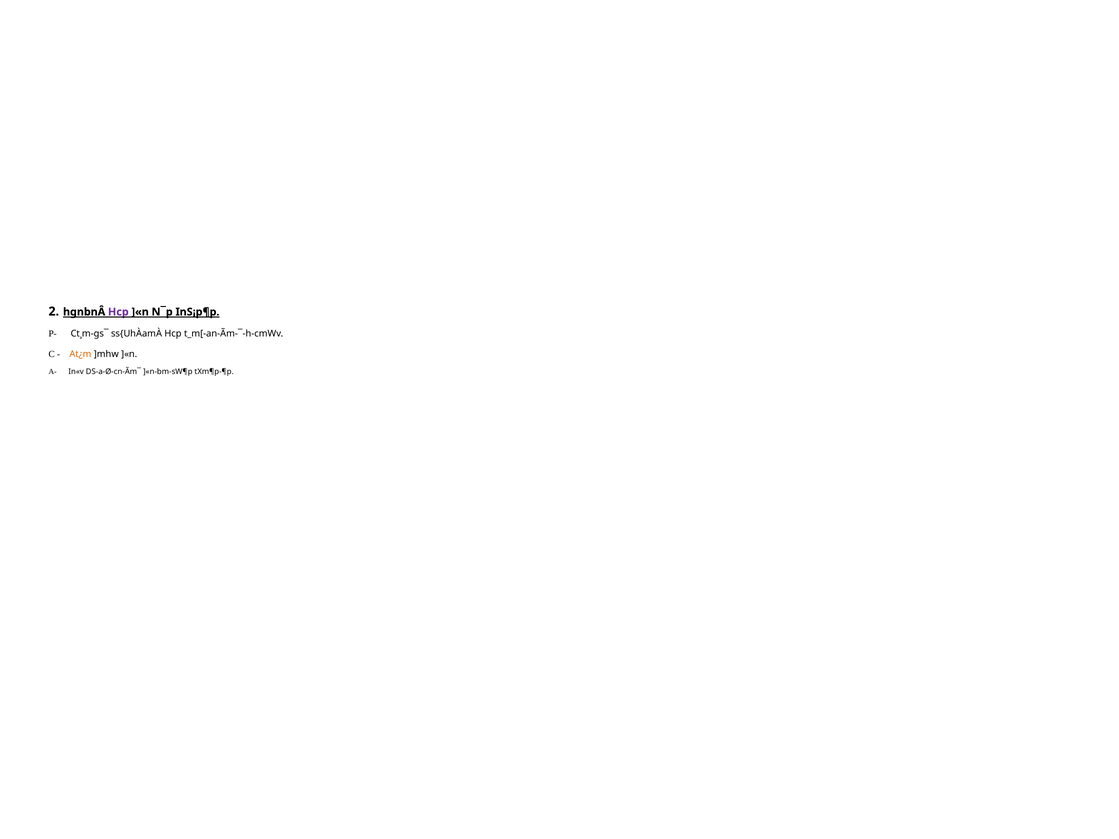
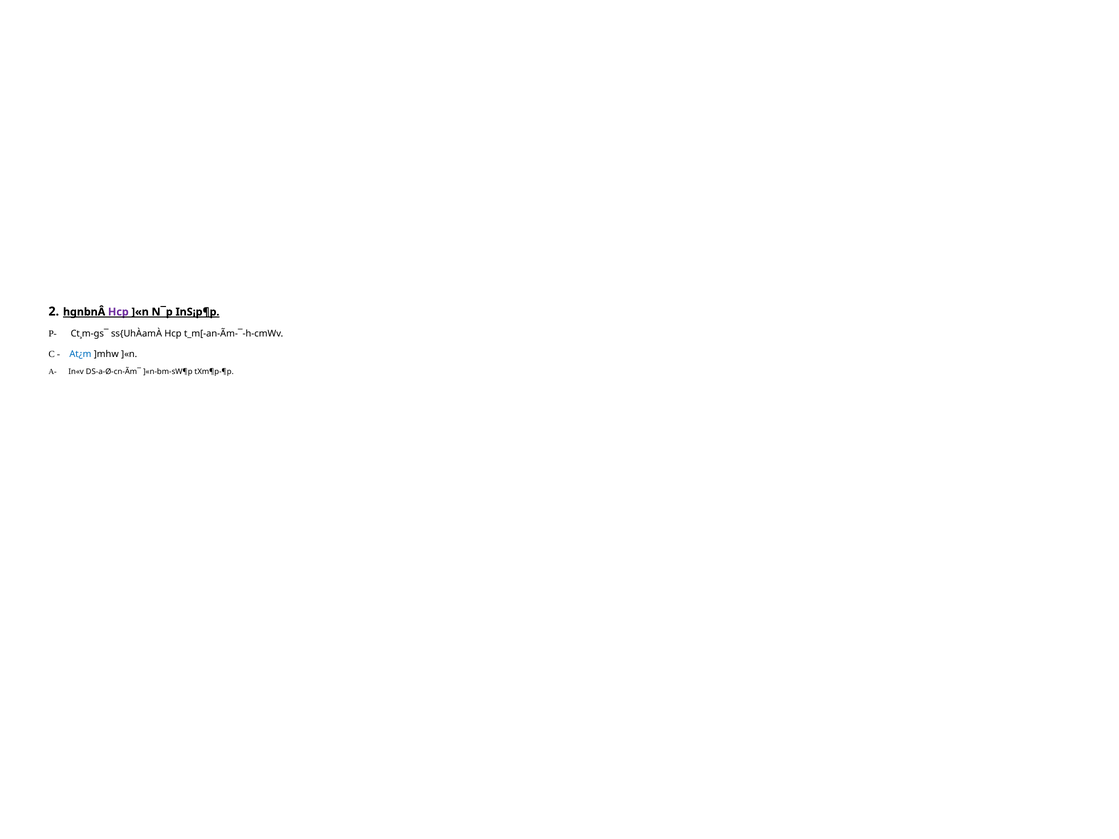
At¿m colour: orange -> blue (80, 354)
